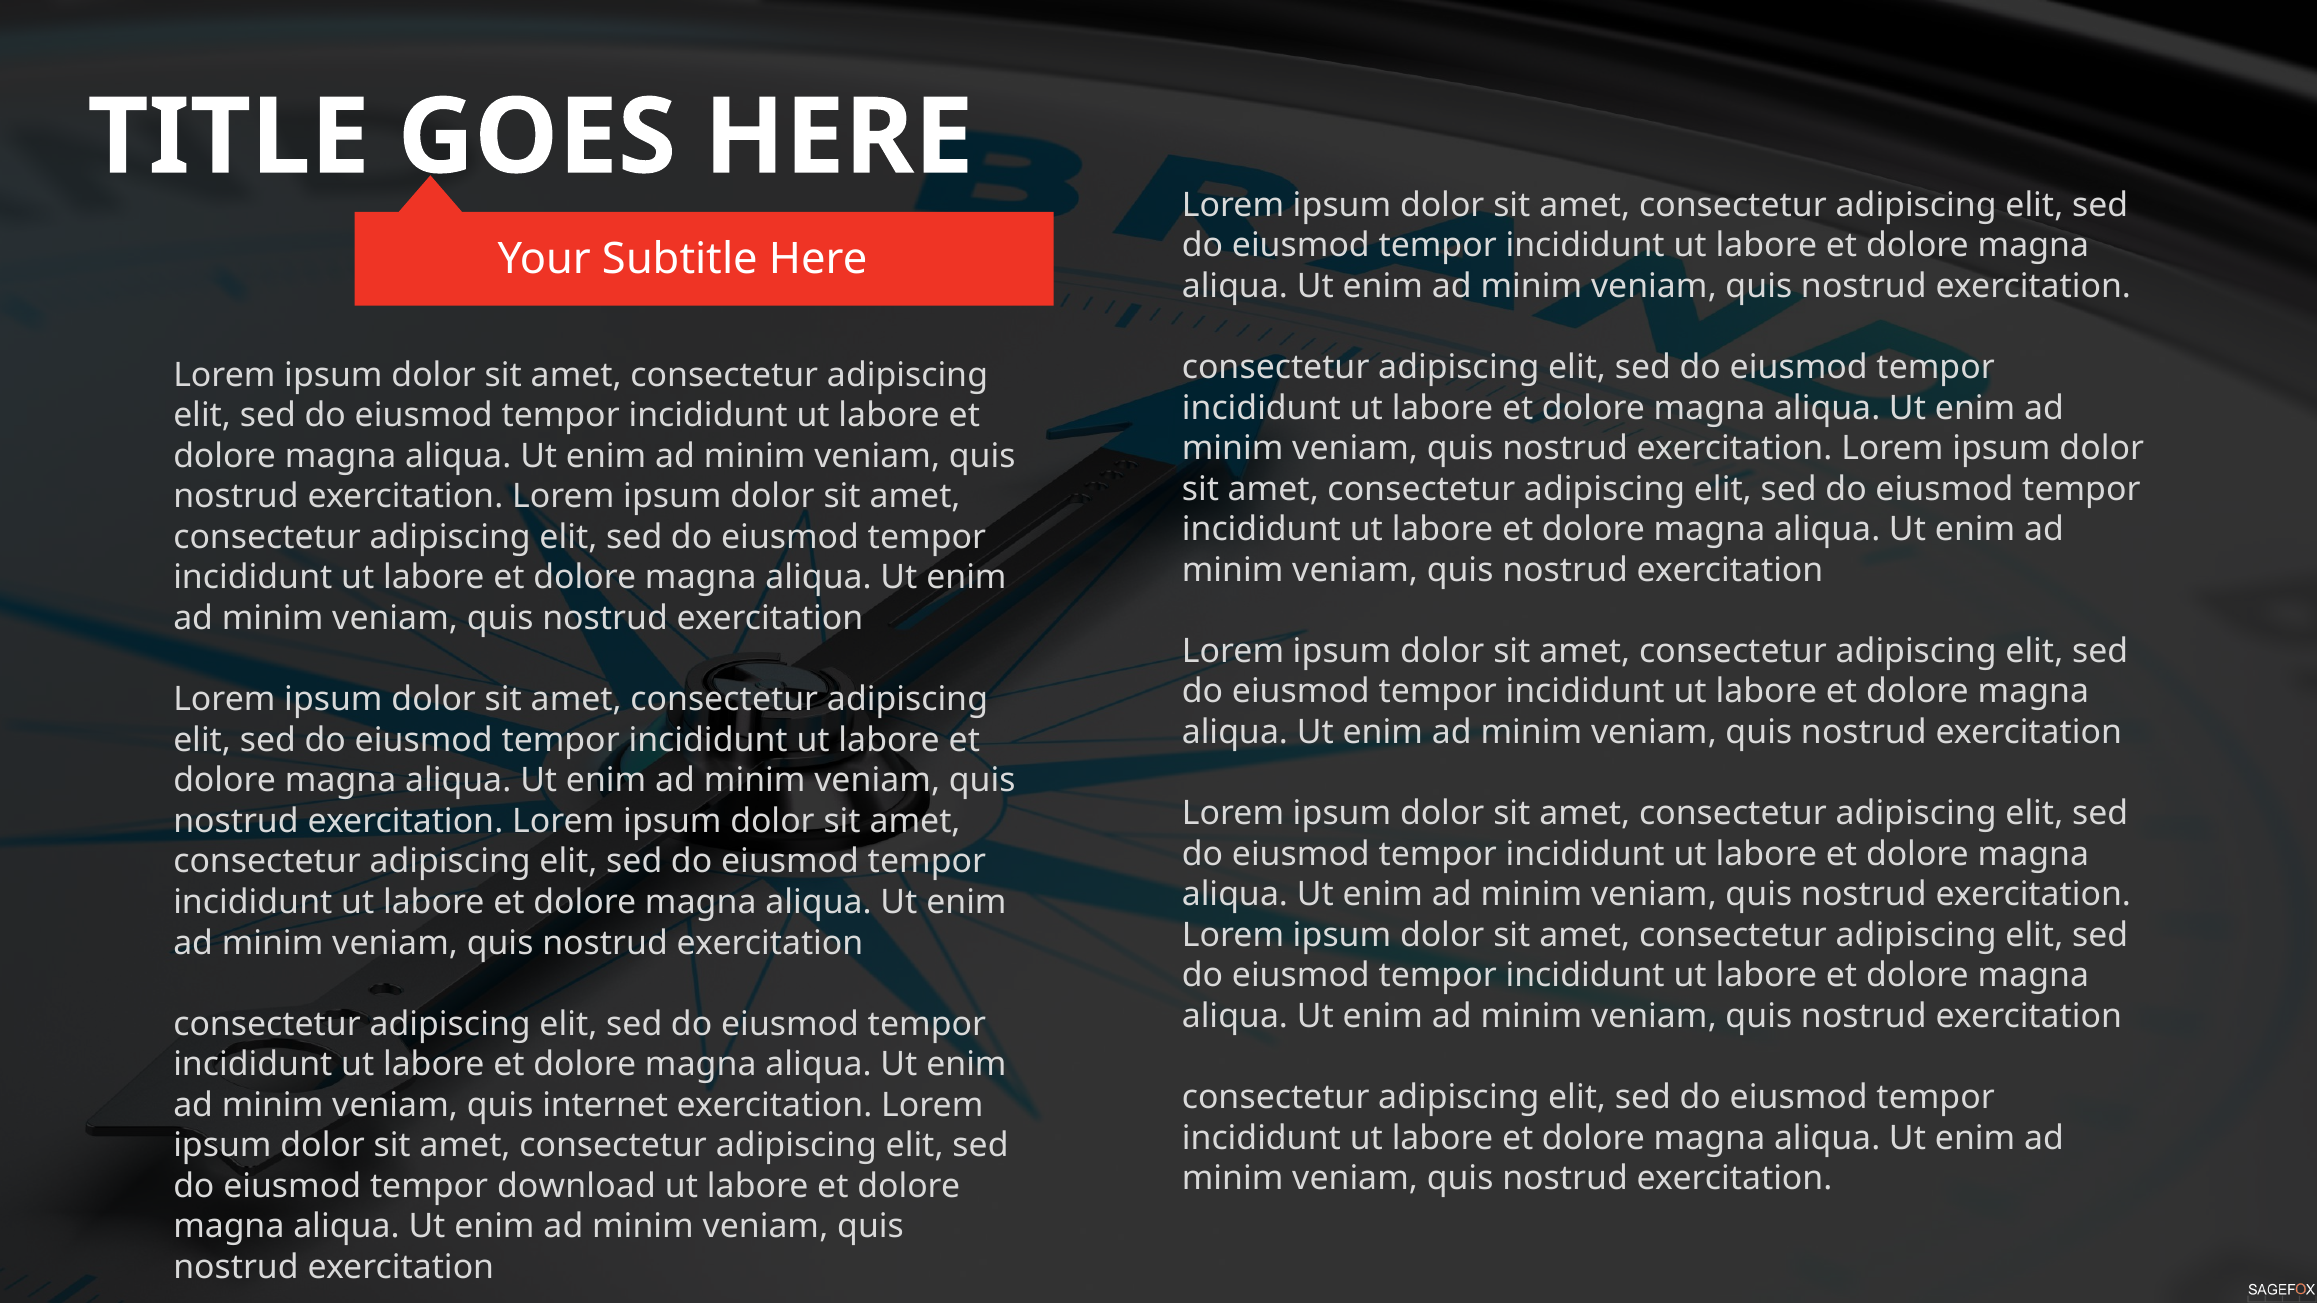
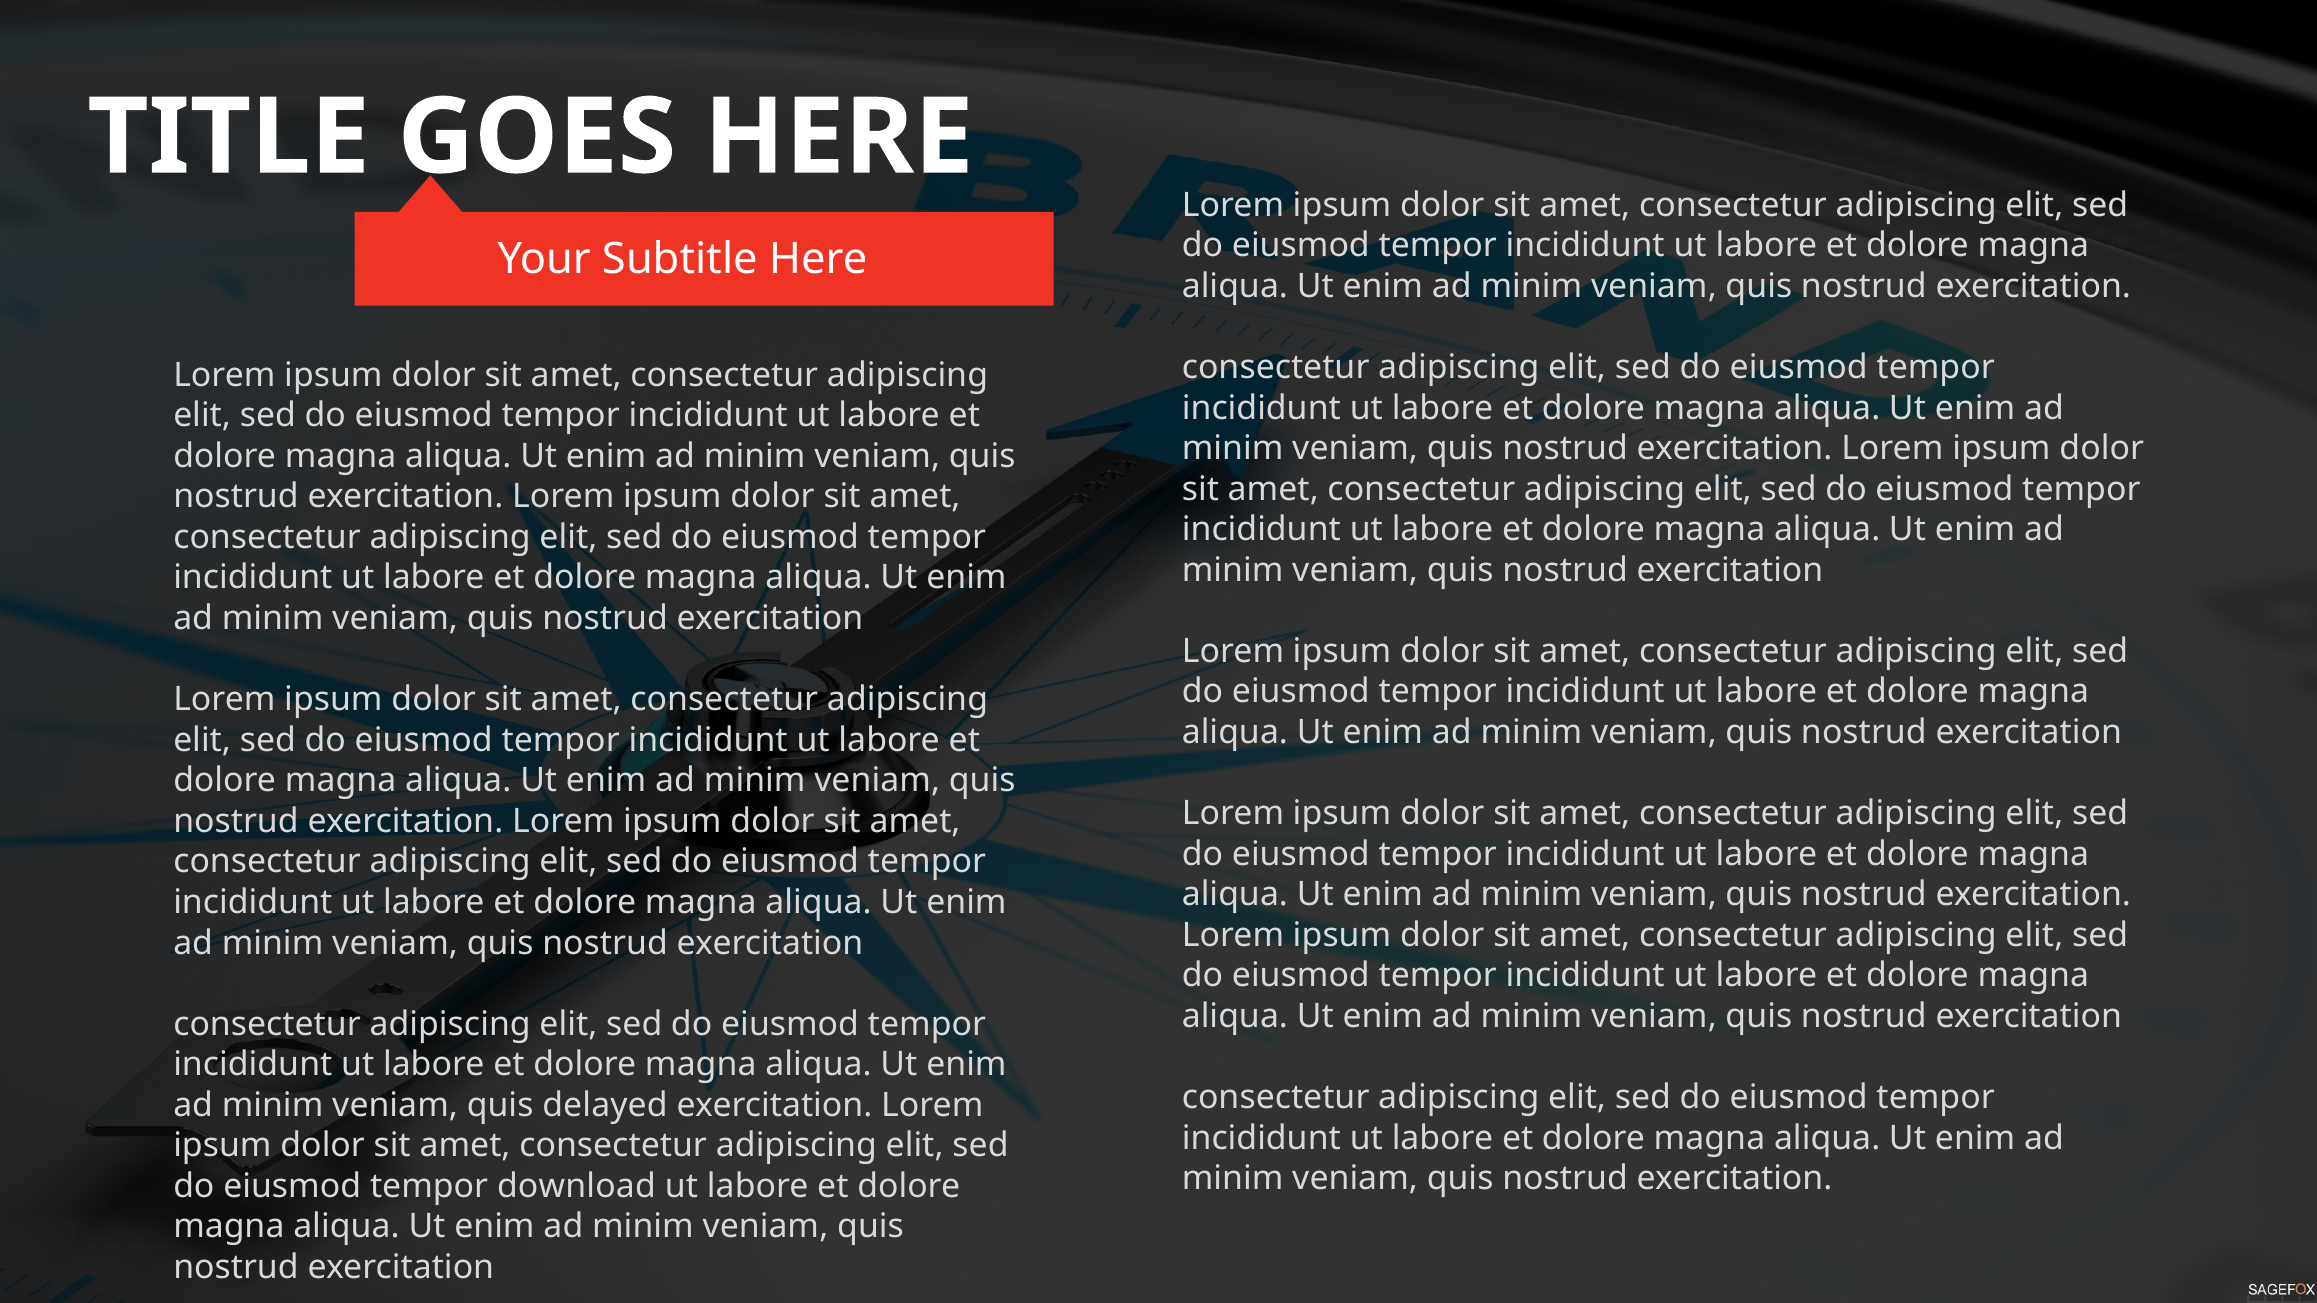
internet: internet -> delayed (605, 1105)
